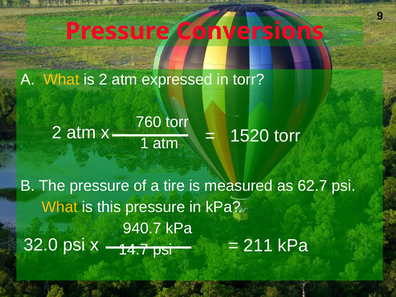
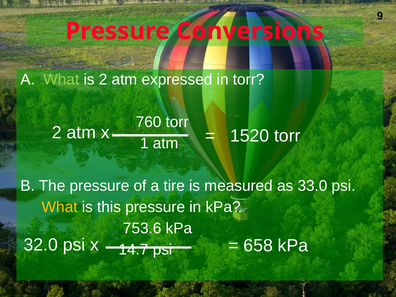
What colour: yellow -> light green (61, 79)
62.7: 62.7 -> 33.0 (312, 186)
940.7: 940.7 -> 753.6 (142, 228)
211: 211 -> 658 (258, 246)
